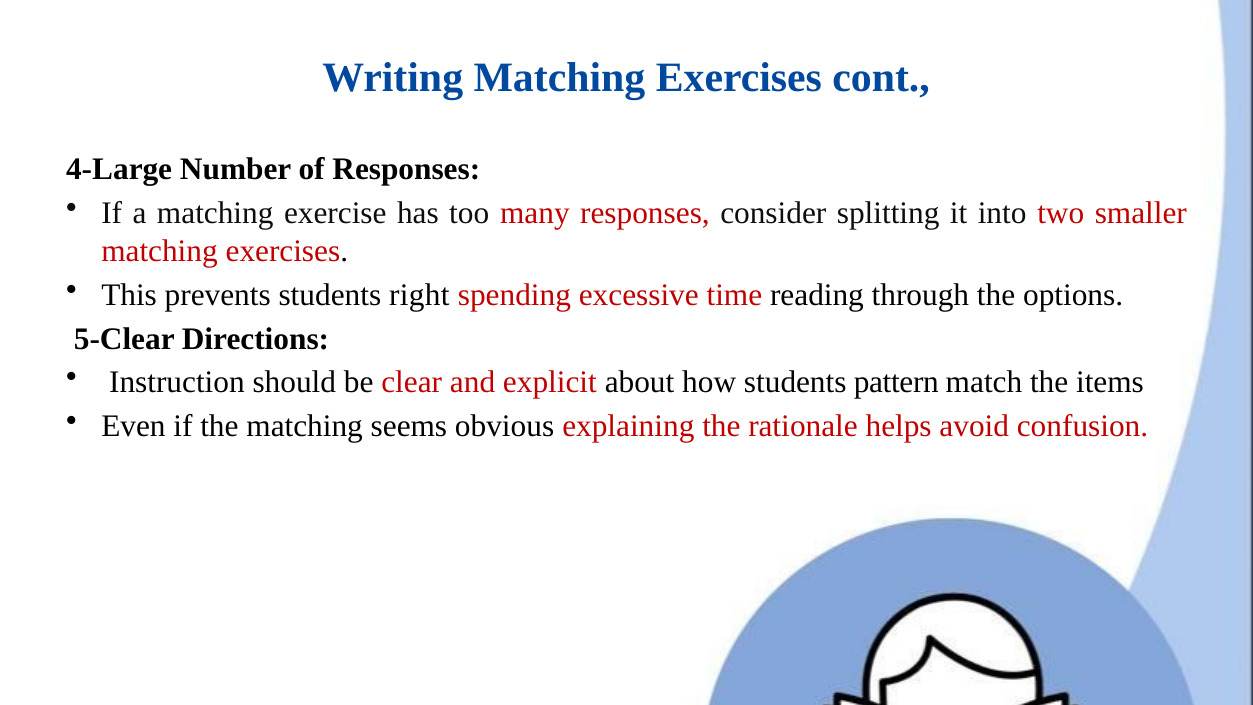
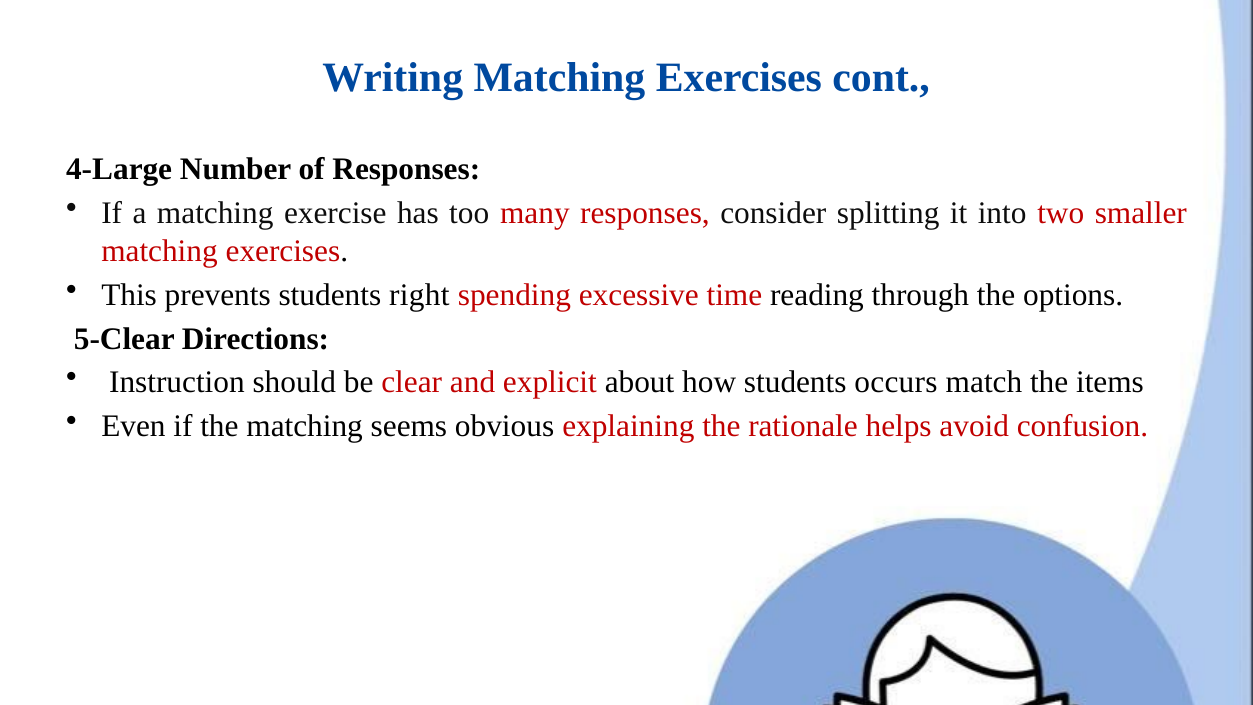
pattern: pattern -> occurs (896, 382)
